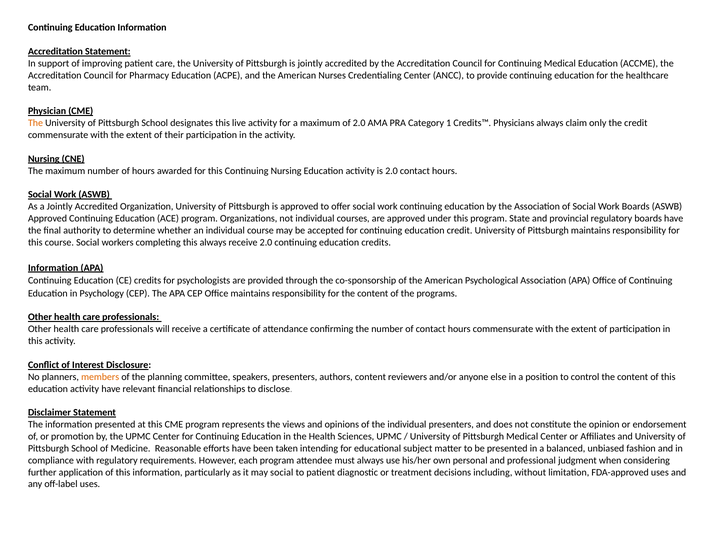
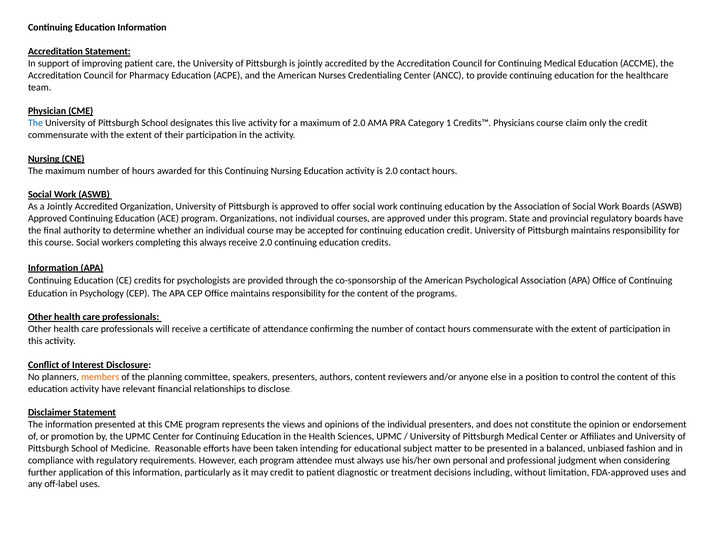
The colour: orange -> blue (35, 123)
Physicians always: always -> course (550, 123)
may social: social -> credit (282, 472)
